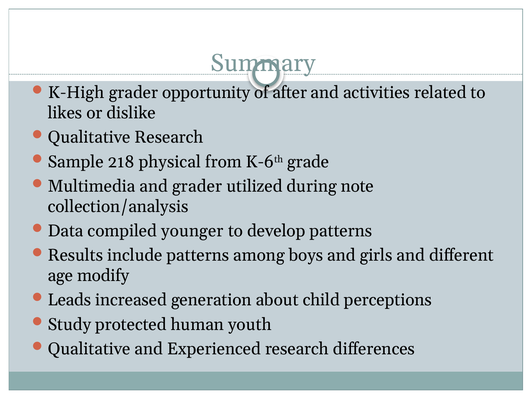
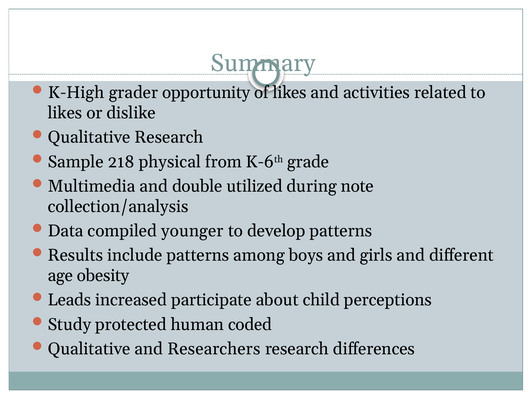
of after: after -> likes (290, 93)
and grader: grader -> double (197, 186)
modify: modify -> obesity (103, 276)
generation: generation -> participate (211, 300)
youth: youth -> coded (250, 324)
Experienced: Experienced -> Researchers (214, 349)
